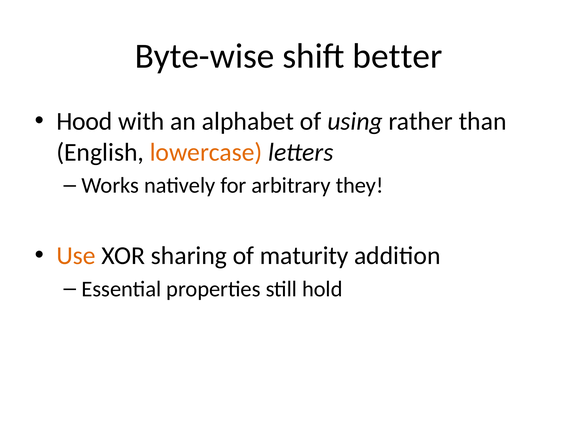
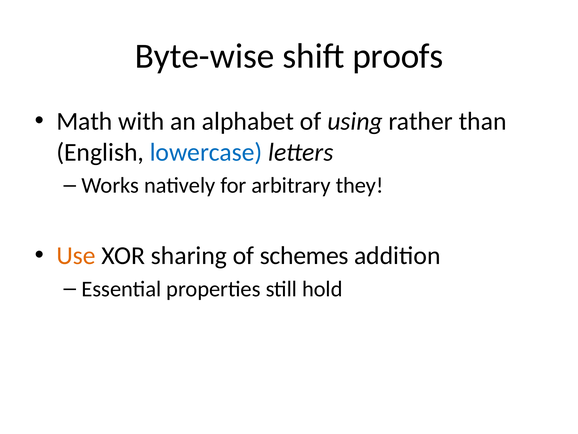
better: better -> proofs (398, 56)
Hood: Hood -> Math (84, 121)
lowercase colour: orange -> blue (206, 152)
maturity: maturity -> schemes (304, 256)
